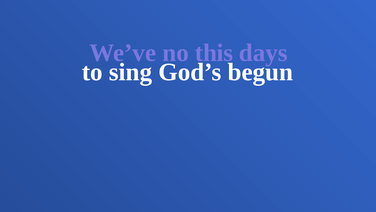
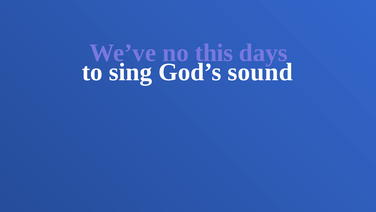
begun: begun -> sound (260, 72)
